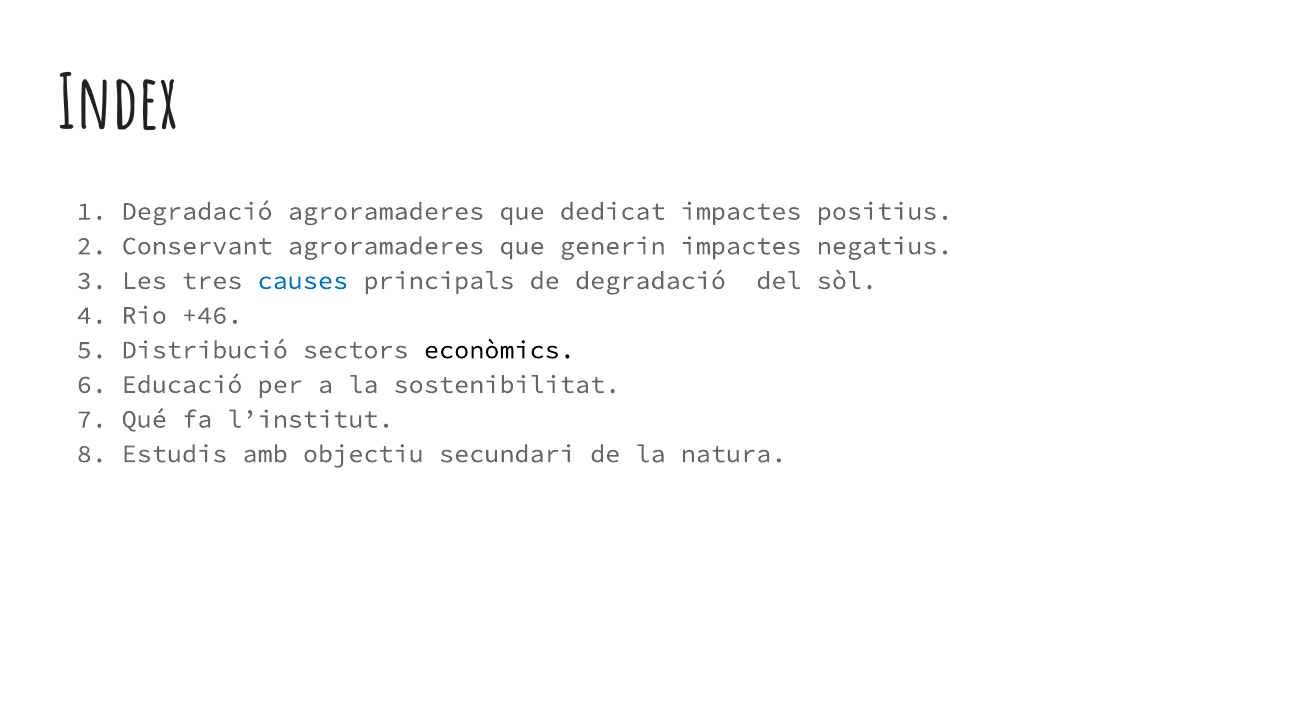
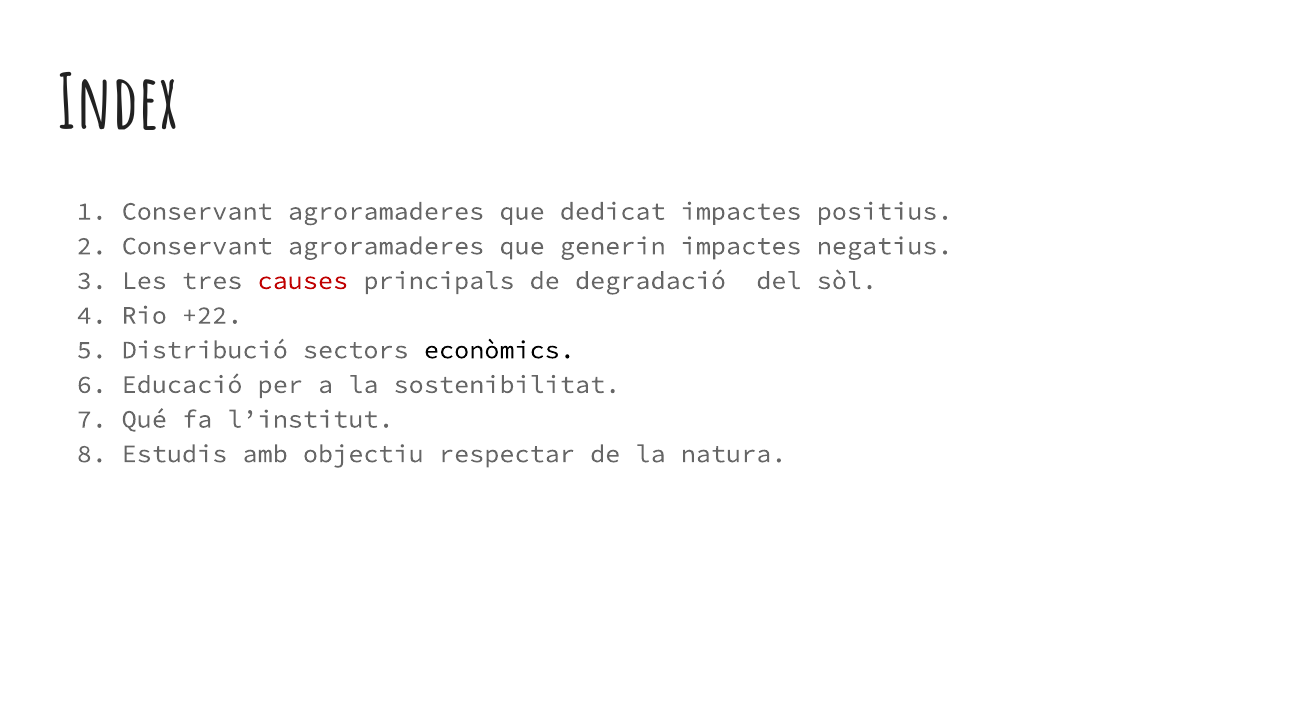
Degradació: Degradació -> Conservant (197, 211)
causes colour: blue -> red (303, 281)
+46: +46 -> +22 (212, 315)
secundari: secundari -> respectar (507, 454)
